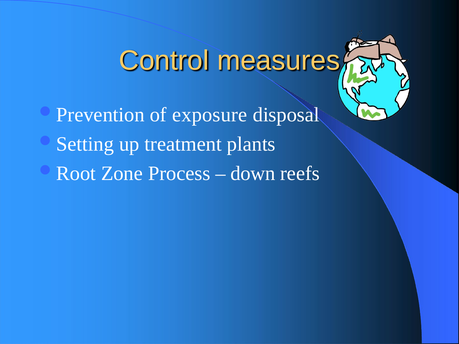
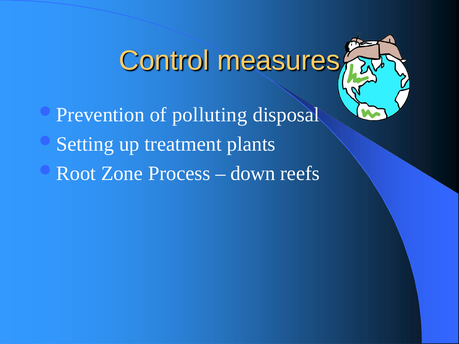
exposure: exposure -> polluting (210, 115)
